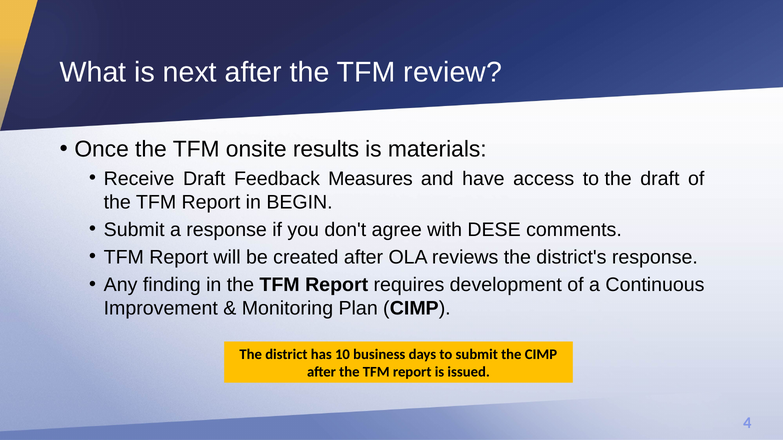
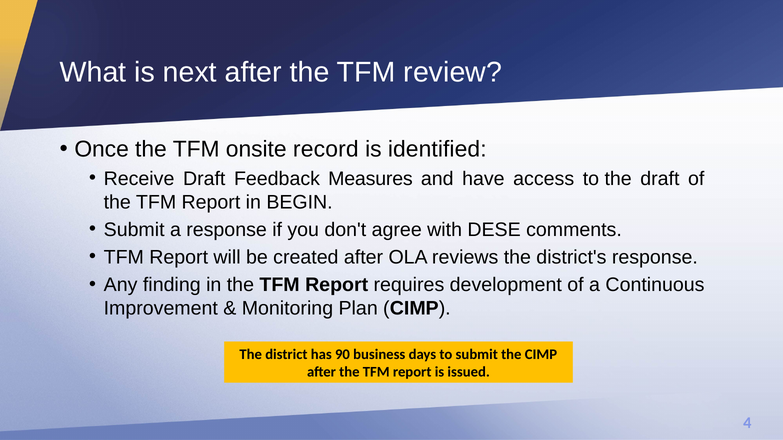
results: results -> record (326, 149)
materials: materials -> identified (437, 149)
10: 10 -> 90 (342, 355)
